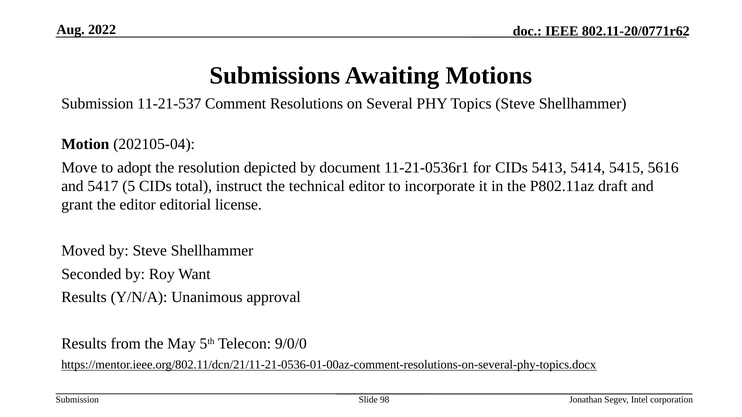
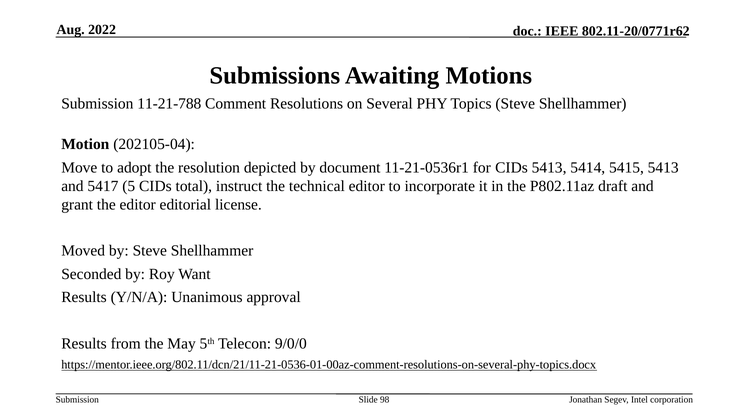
11-21-537: 11-21-537 -> 11-21-788 (169, 104)
5415 5616: 5616 -> 5413 (663, 168)
